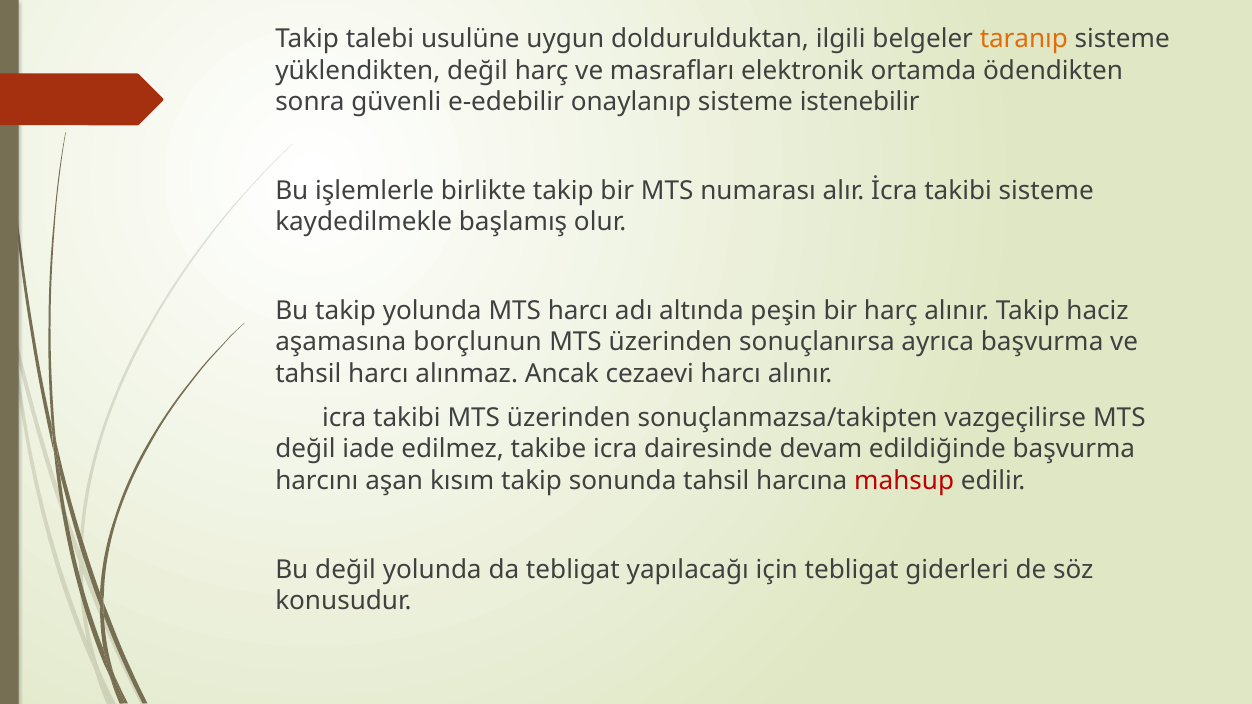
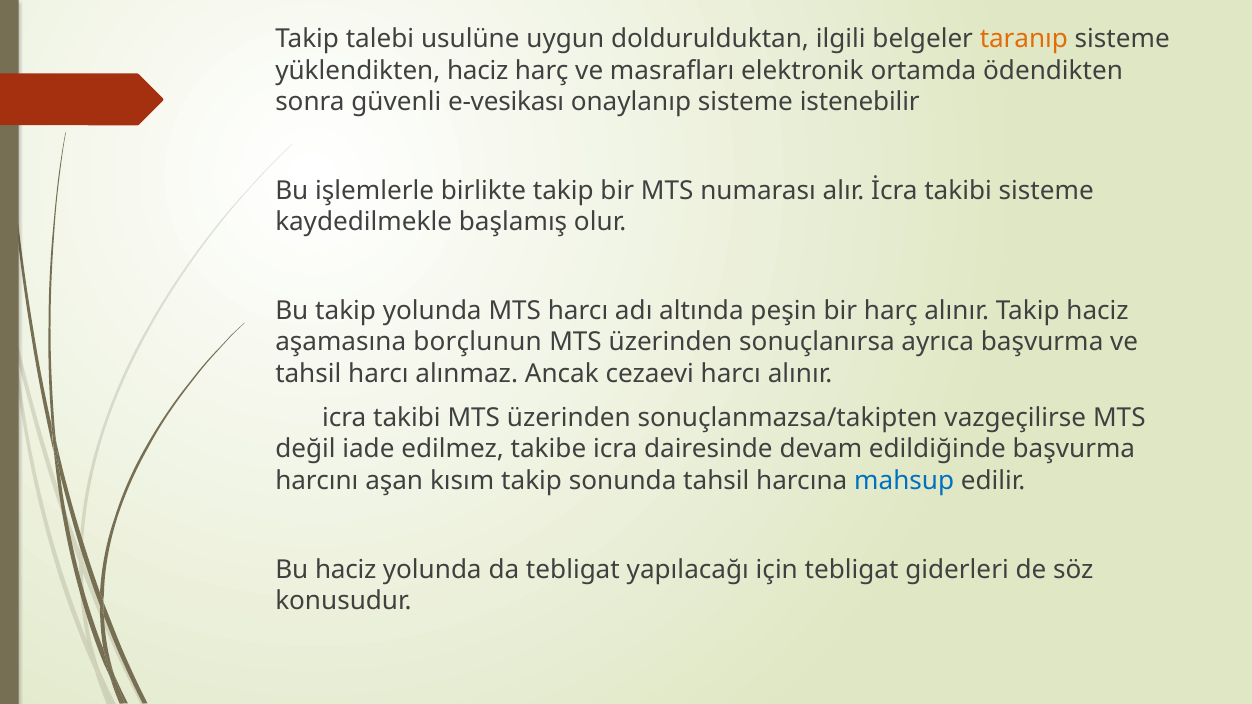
yüklendikten değil: değil -> haciz (478, 71)
e-edebilir: e-edebilir -> e-vesikası (506, 102)
mahsup colour: red -> blue (904, 481)
Bu değil: değil -> haciz (346, 570)
